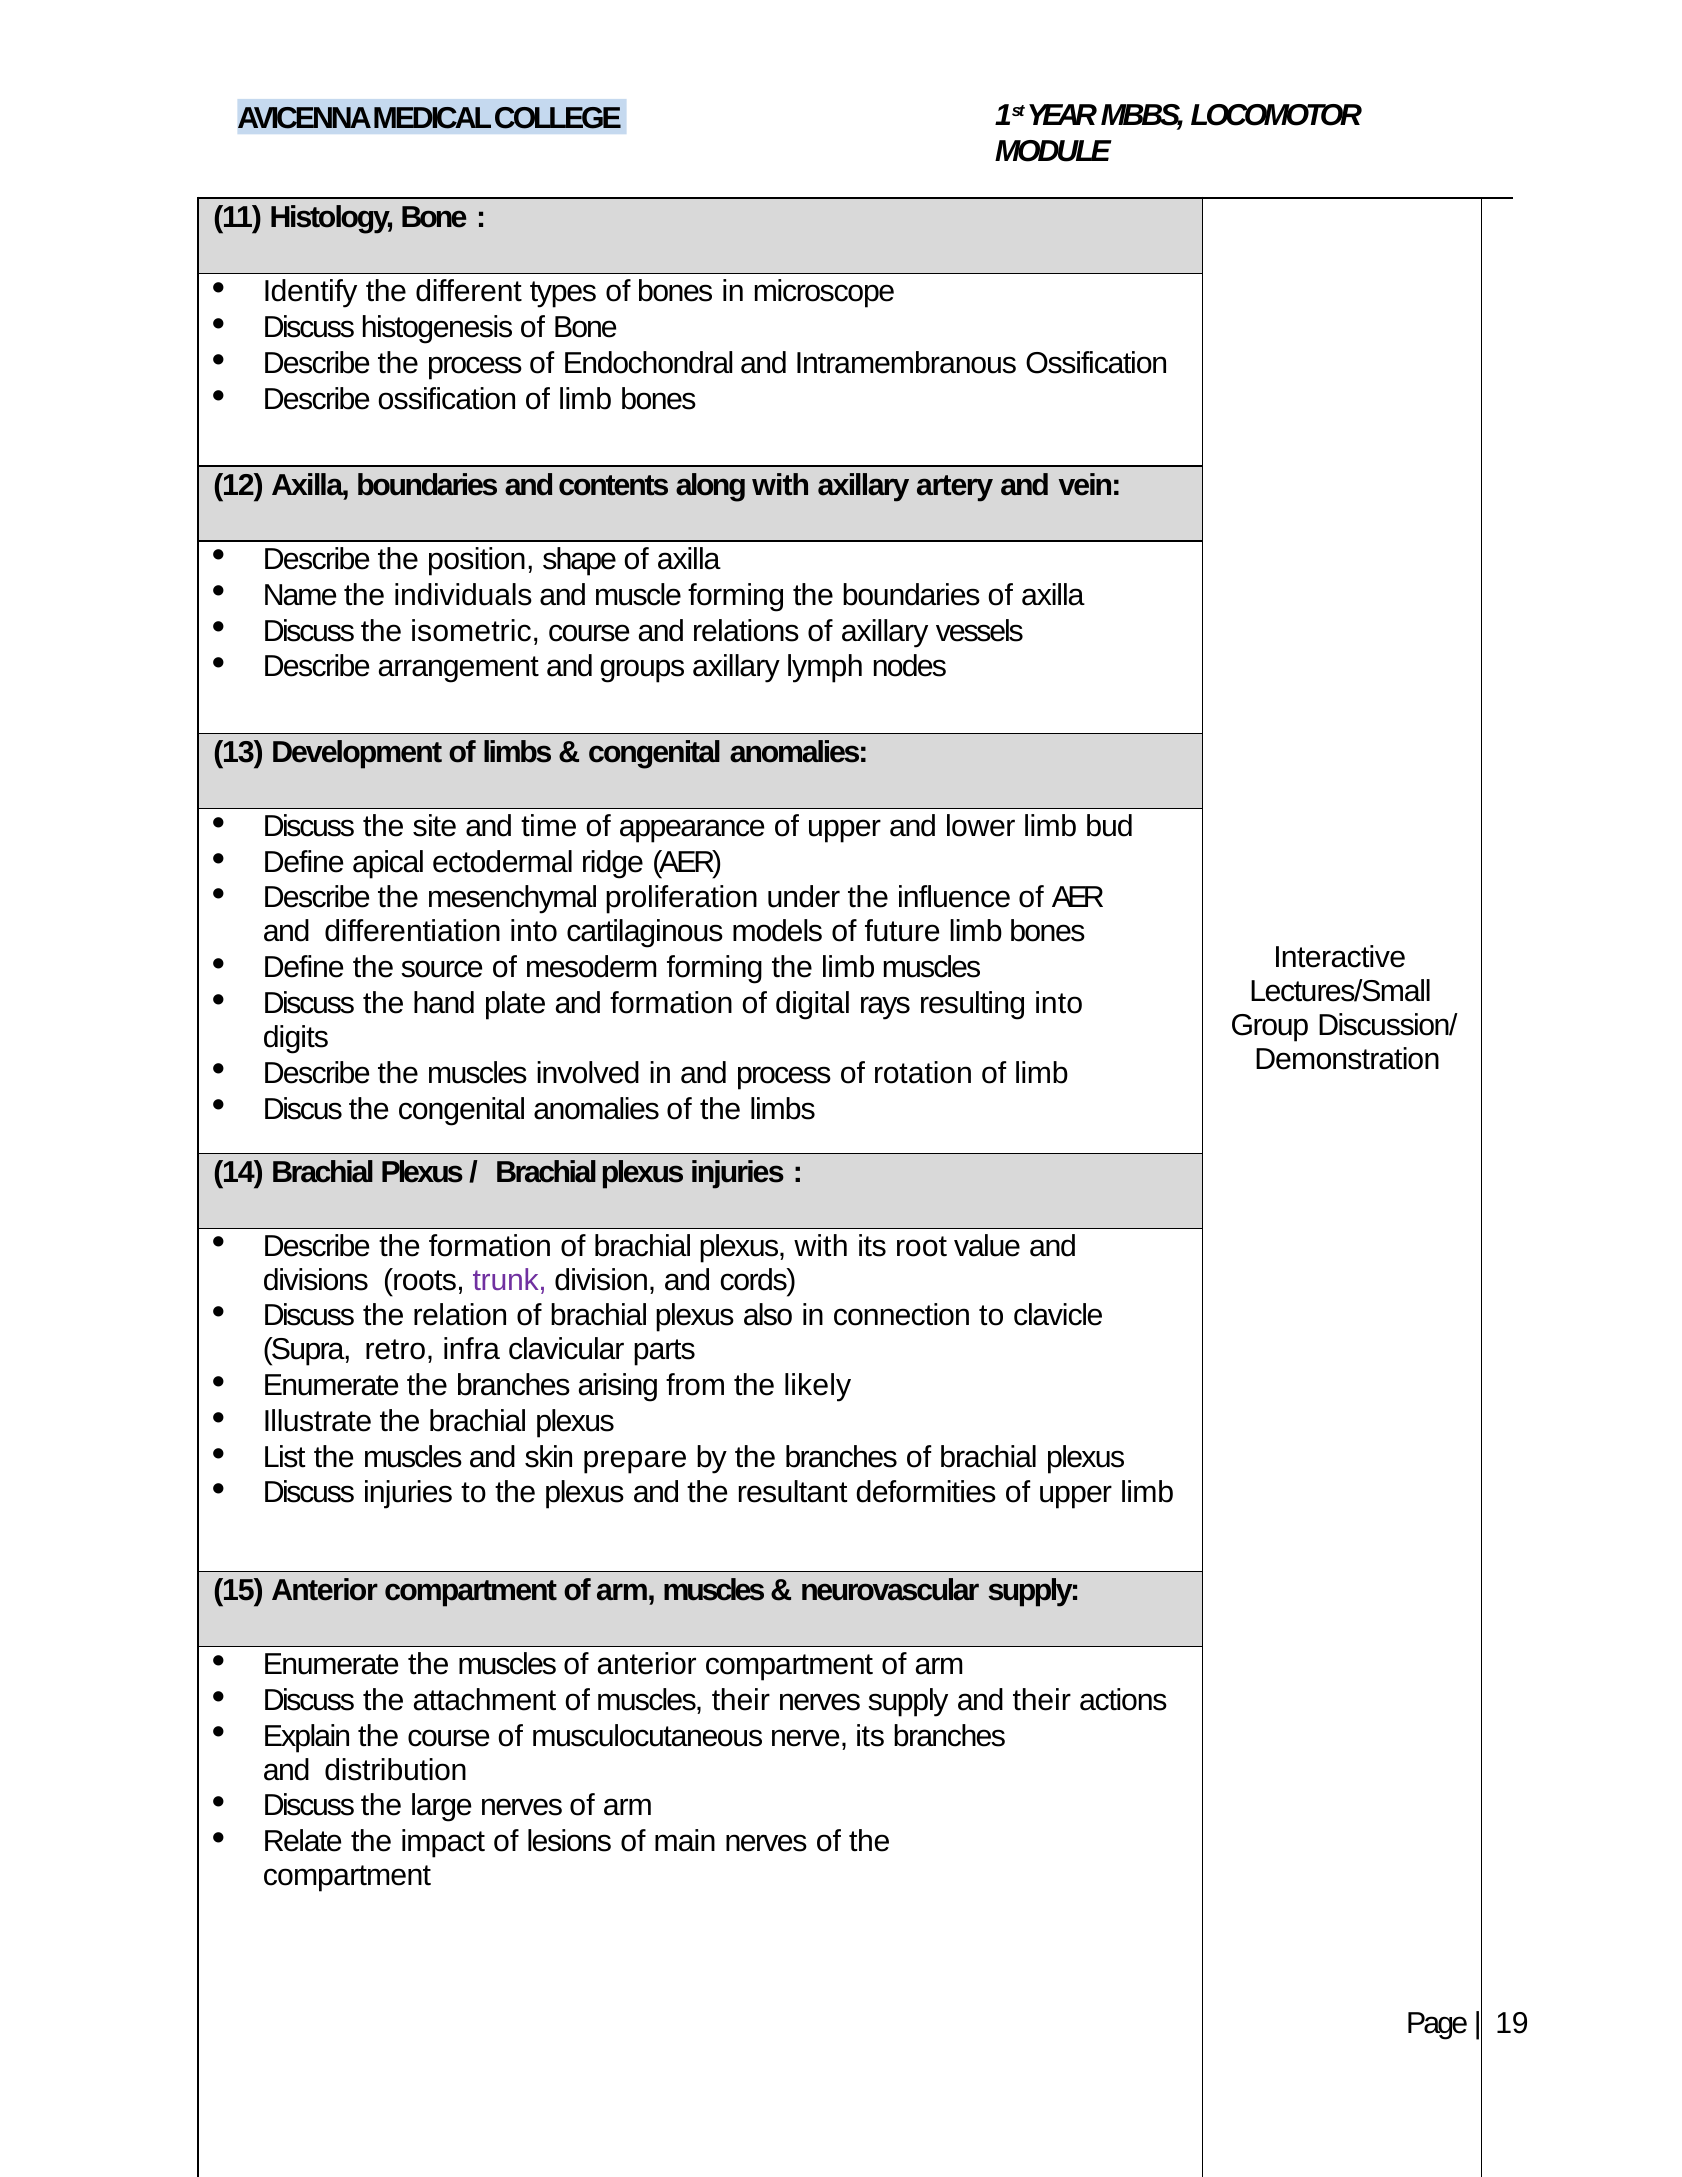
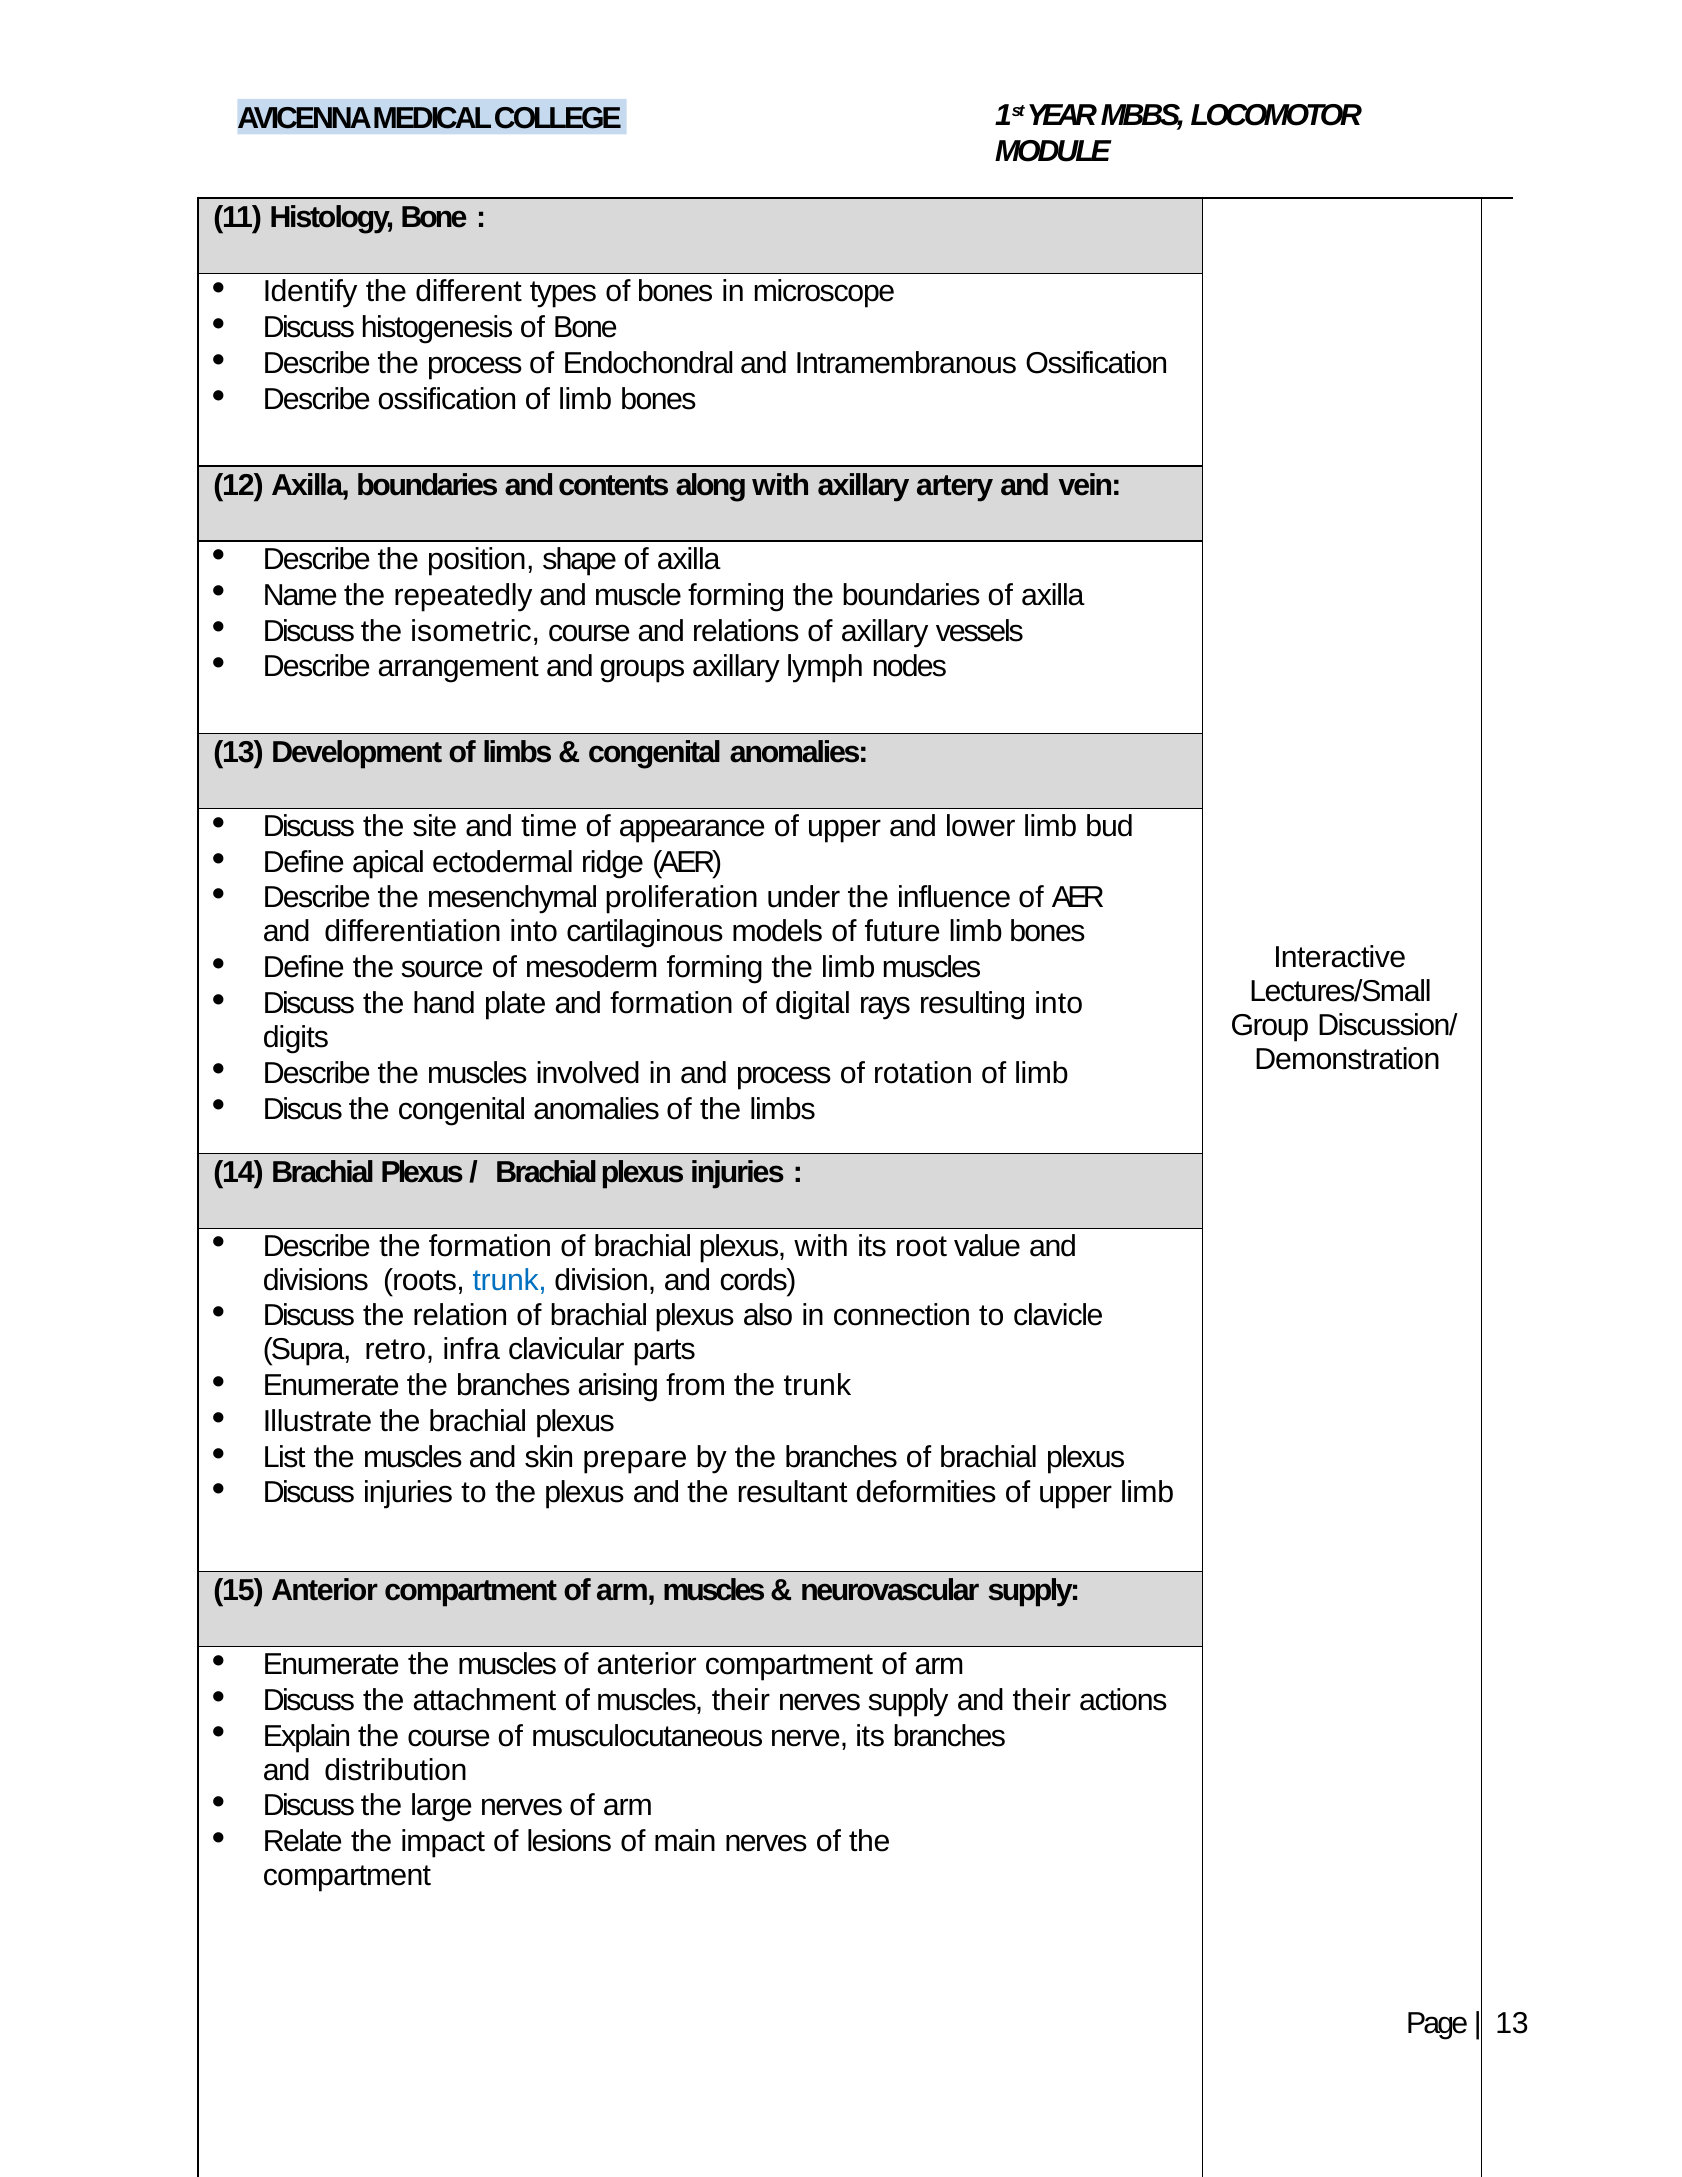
individuals: individuals -> repeatedly (463, 595)
trunk colour: purple -> blue (510, 1280)
the likely: likely -> trunk (817, 1385)
19: 19 -> 13 (1512, 2023)
